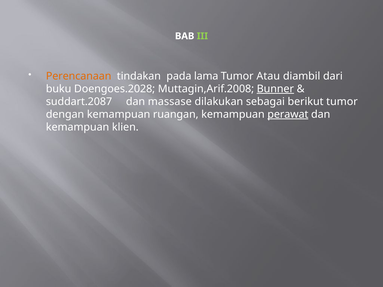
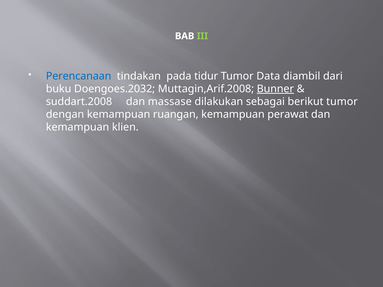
Perencanaan colour: orange -> blue (79, 76)
lama: lama -> tidur (206, 76)
Atau: Atau -> Data (268, 76)
Doengoes.2028: Doengoes.2028 -> Doengoes.2032 (115, 89)
suddart.2087: suddart.2087 -> suddart.2008 (79, 102)
perawat underline: present -> none (288, 114)
